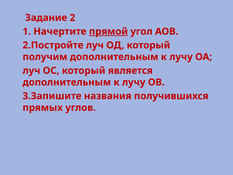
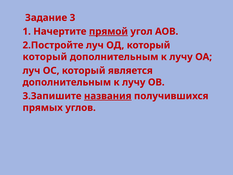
2: 2 -> 3 (72, 18)
получим: получим -> который (45, 57)
названия underline: none -> present (108, 96)
